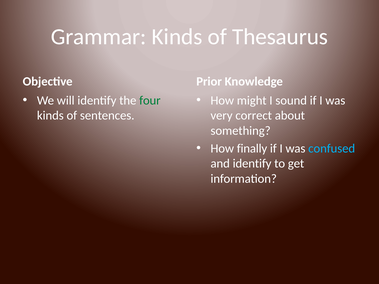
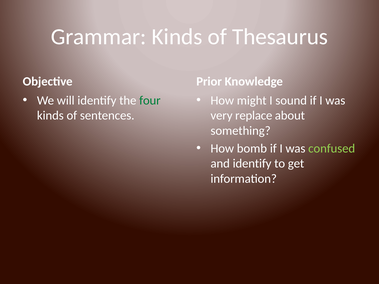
correct: correct -> replace (254, 116)
finally: finally -> bomb (252, 149)
confused colour: light blue -> light green (332, 149)
